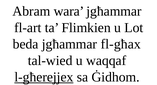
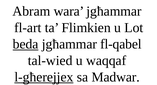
beda underline: none -> present (26, 44)
fl-għax: fl-għax -> fl-qabel (121, 44)
Ġidhom: Ġidhom -> Madwar (116, 77)
